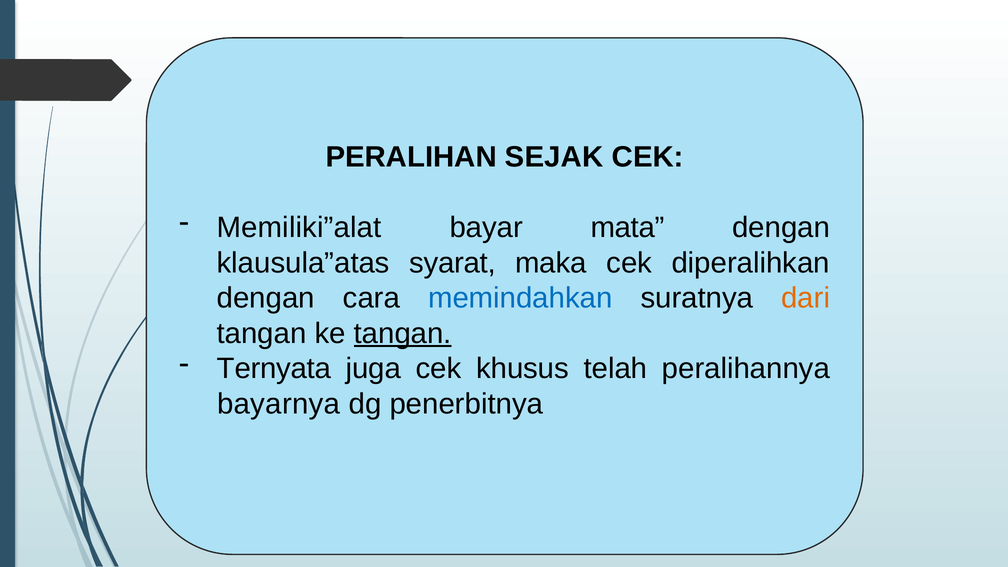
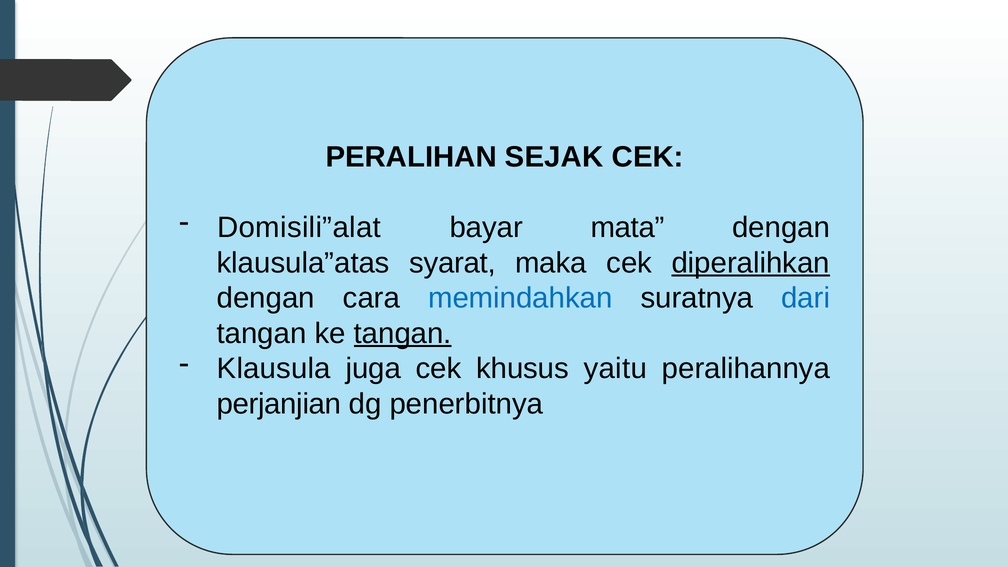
Memiliki”alat: Memiliki”alat -> Domisili”alat (299, 228)
diperalihkan underline: none -> present (751, 263)
dari colour: orange -> blue (806, 298)
Ternyata: Ternyata -> Klausula (274, 369)
telah: telah -> yaitu (615, 369)
bayarnya: bayarnya -> perjanjian (279, 404)
